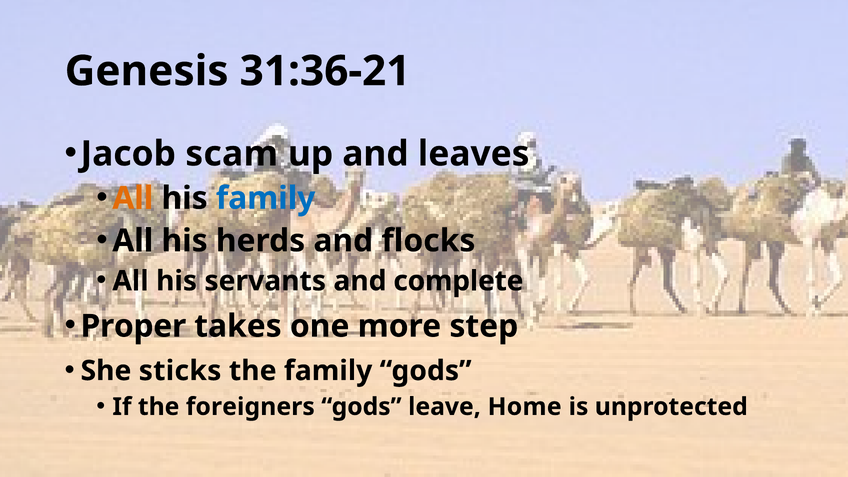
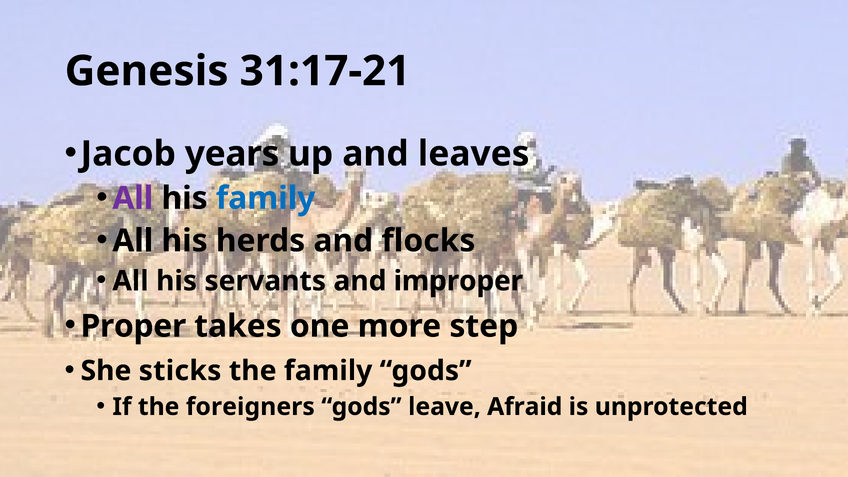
31:36-21: 31:36-21 -> 31:17-21 (325, 71)
scam: scam -> years (232, 154)
All colour: orange -> purple (133, 198)
complete: complete -> improper (458, 281)
Home: Home -> Afraid (525, 407)
